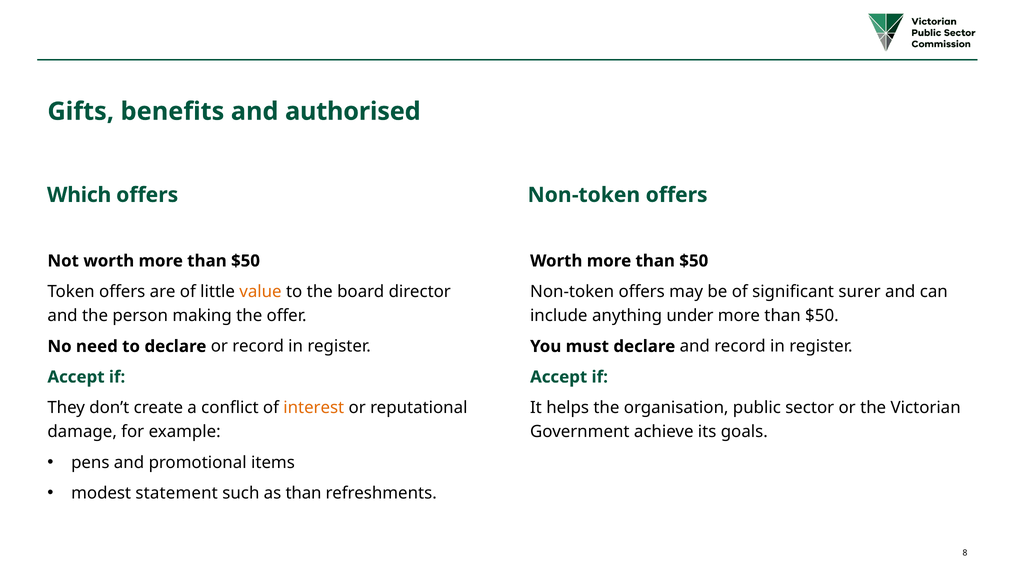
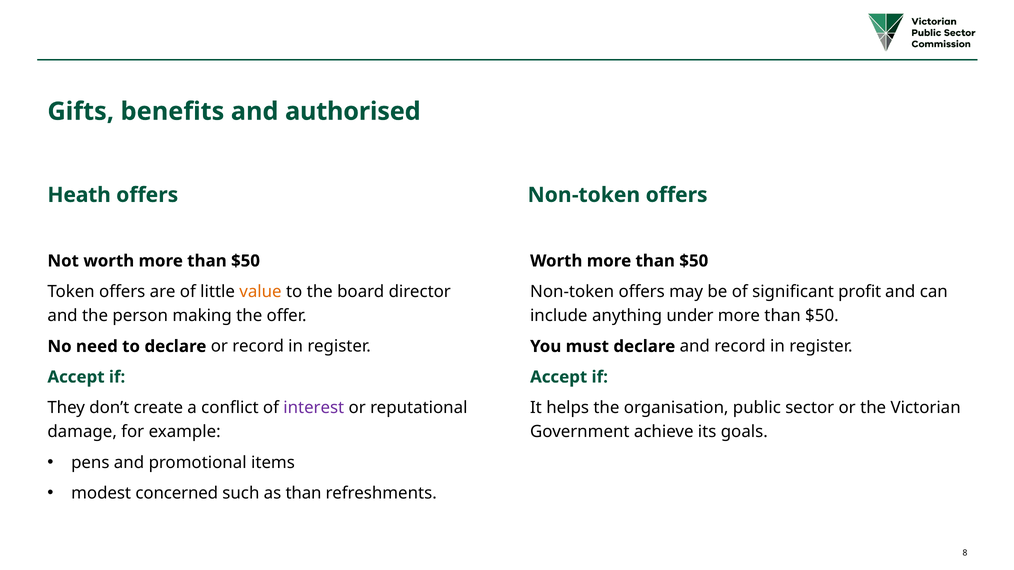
Which: Which -> Heath (79, 195)
surer: surer -> profit (860, 292)
interest colour: orange -> purple (314, 408)
statement: statement -> concerned (177, 493)
